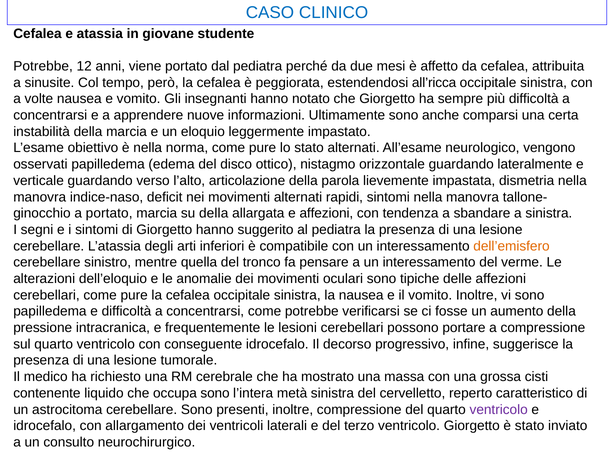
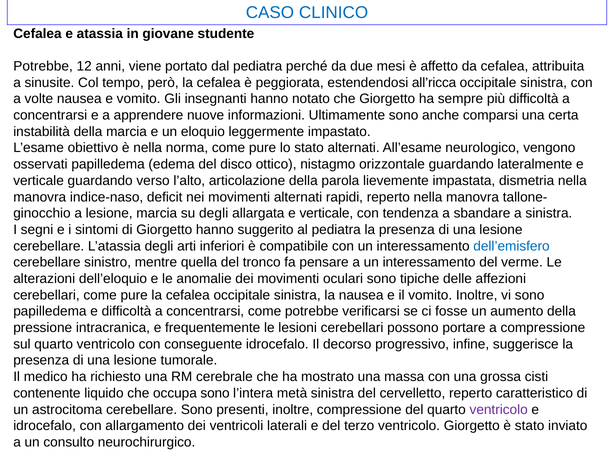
rapidi sintomi: sintomi -> reperto (388, 197)
a portato: portato -> lesione (109, 214)
su della: della -> degli (214, 214)
allargata e affezioni: affezioni -> verticale (326, 214)
dell’emisfero colour: orange -> blue (512, 246)
